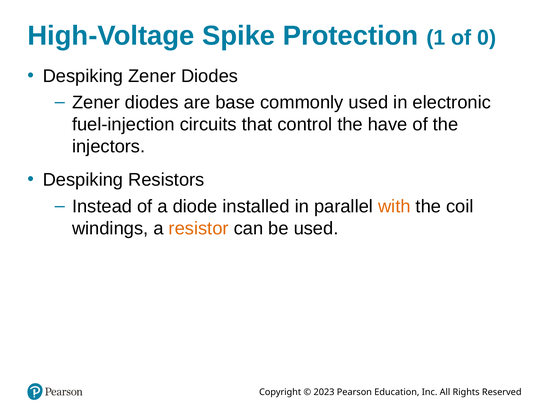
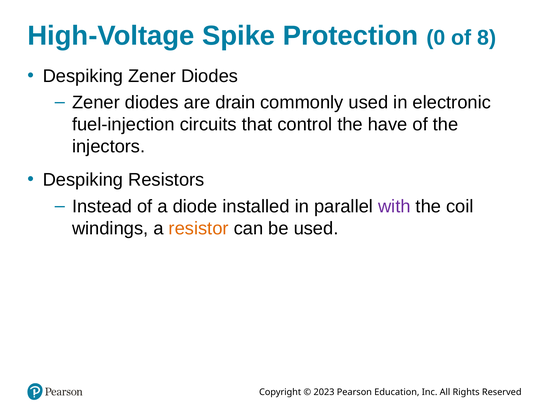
1: 1 -> 0 (436, 38)
0: 0 -> 8 (487, 38)
base: base -> drain (235, 102)
with colour: orange -> purple (394, 206)
